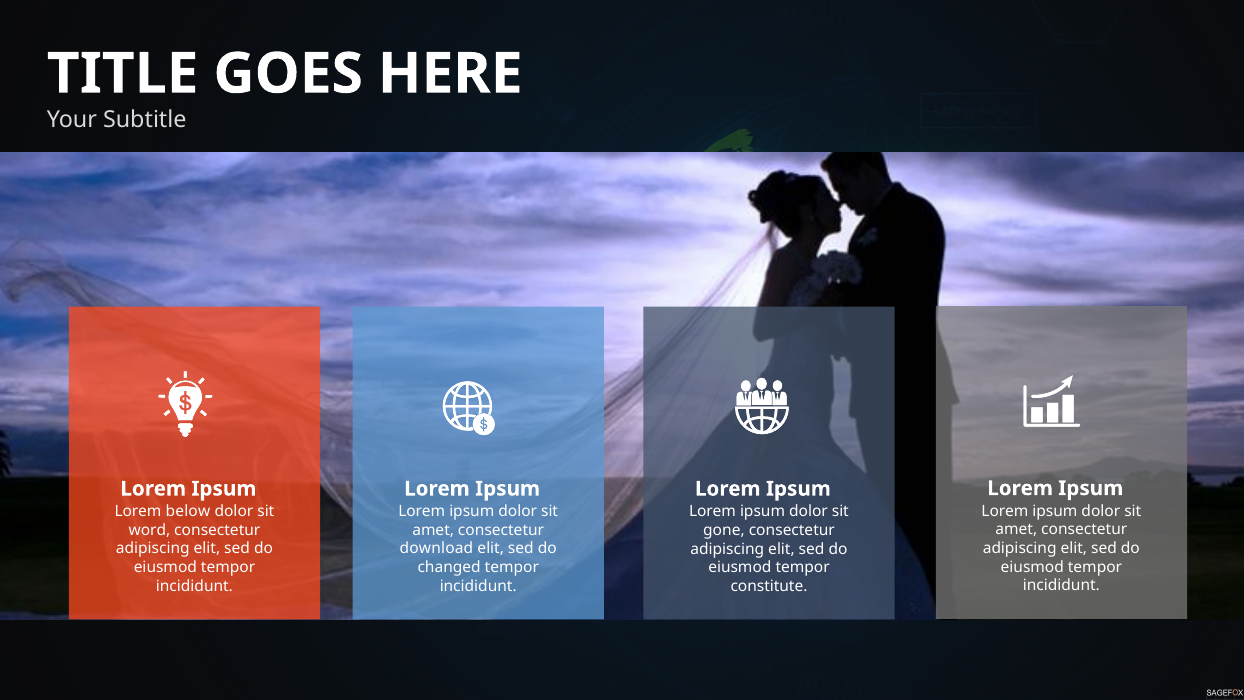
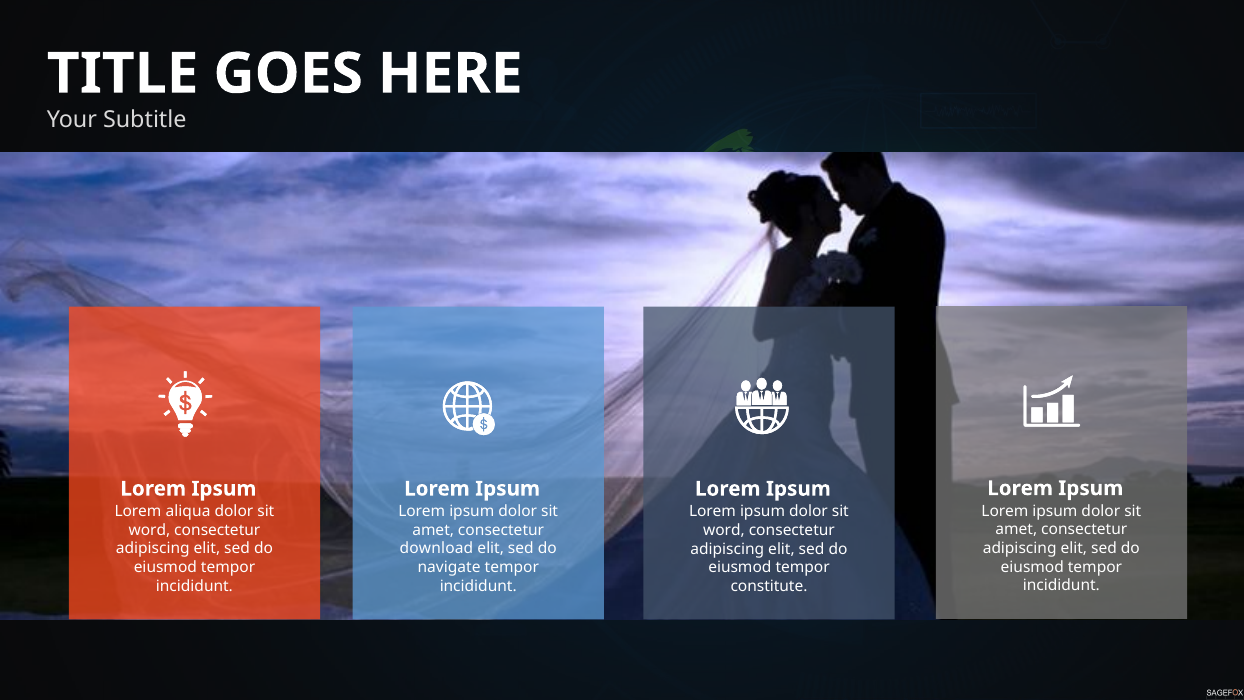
below: below -> aliqua (188, 511)
gone: gone -> word (724, 530)
changed: changed -> navigate (449, 567)
